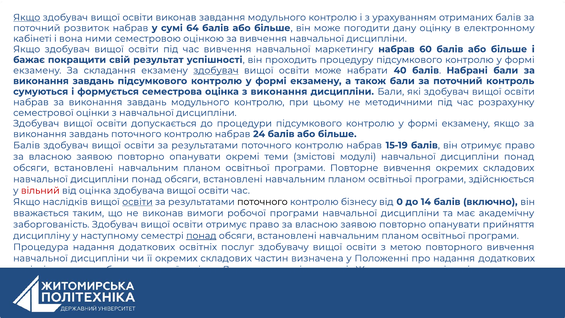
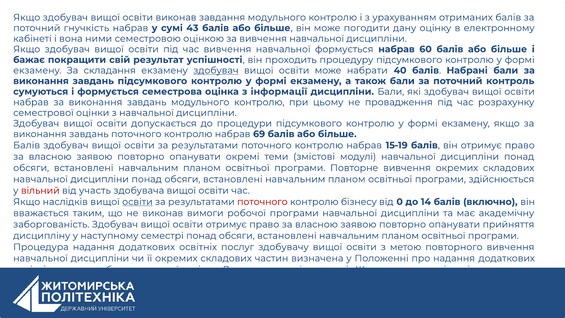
Якщо underline: present -> none (27, 17)
розвиток: розвиток -> гнучкість (86, 28)
64: 64 -> 43 (192, 28)
навчальної маркетингу: маркетингу -> формується (344, 49)
з виконання: виконання -> інформації (279, 92)
методичними: методичними -> провадження (399, 102)
24: 24 -> 69 (259, 134)
від оцінка: оцінка -> участь (95, 190)
поточного colour: black -> red (262, 202)
понад underline: present -> none (201, 236)
